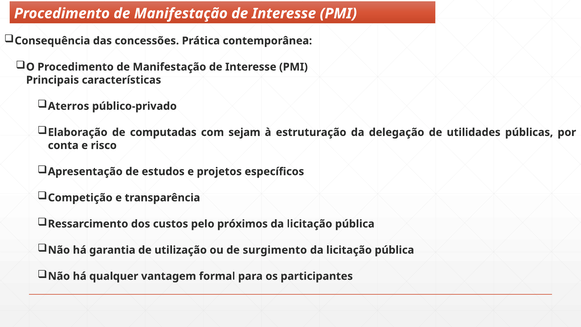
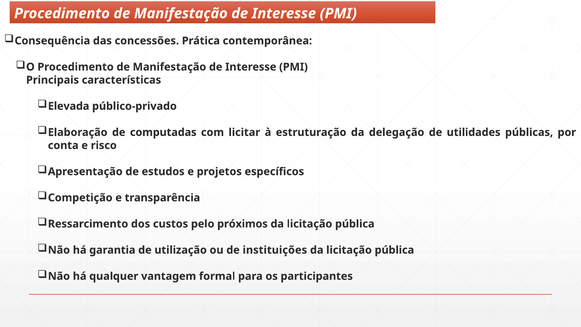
Aterros: Aterros -> Elevada (69, 106)
sejam: sejam -> licitar (244, 132)
surgimento: surgimento -> instituições (275, 250)
